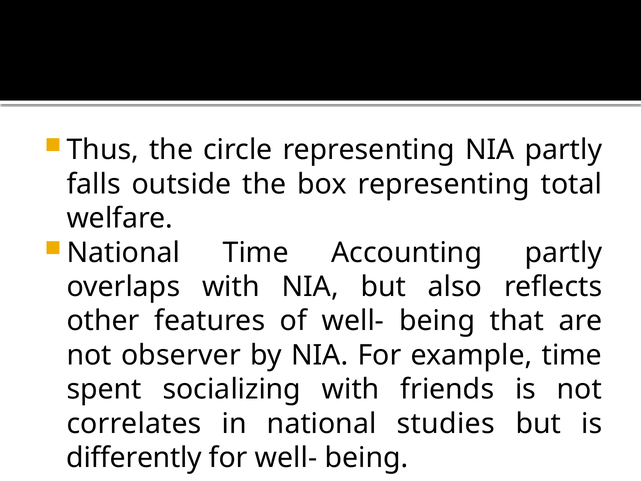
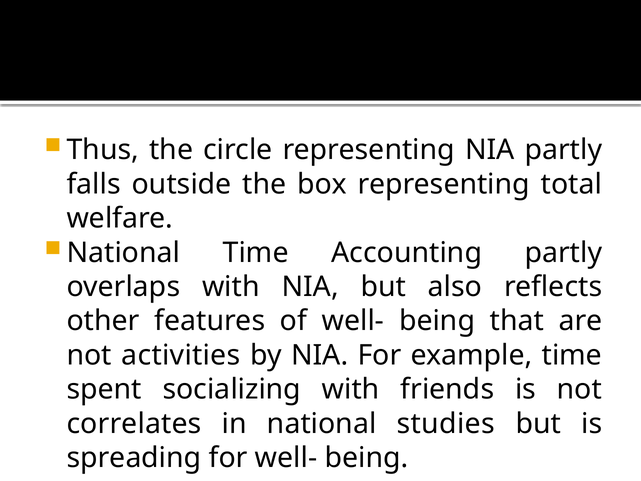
observer: observer -> activities (181, 355)
differently: differently -> spreading (134, 458)
